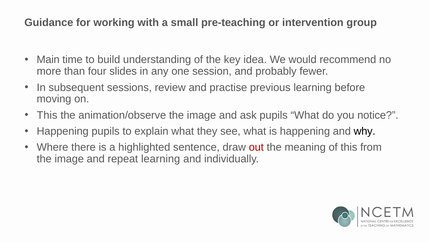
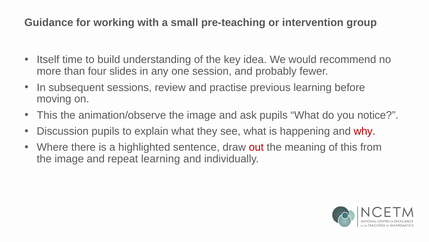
Main: Main -> Itself (48, 60)
Happening: Happening -> Discussion (63, 131)
why colour: black -> red (365, 131)
